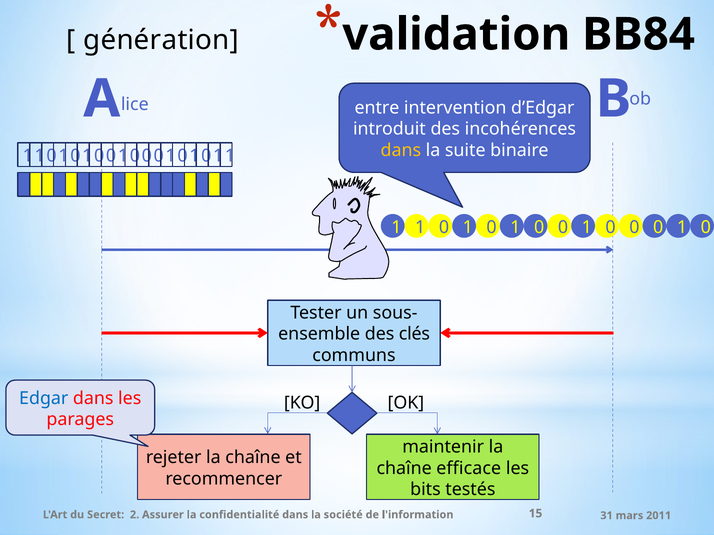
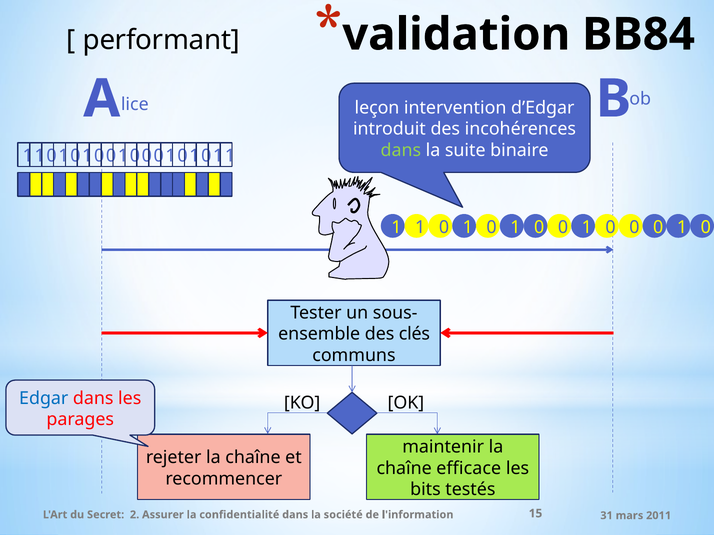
génération: génération -> performant (161, 40)
entre: entre -> leçon (377, 108)
dans colour: yellow -> light green (401, 151)
